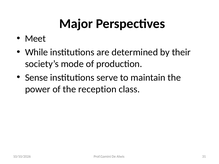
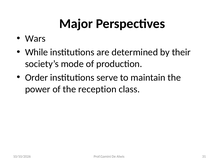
Meet: Meet -> Wars (35, 39)
Sense: Sense -> Order (36, 78)
